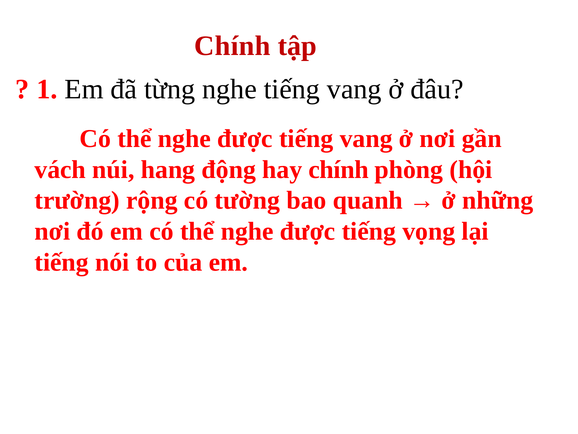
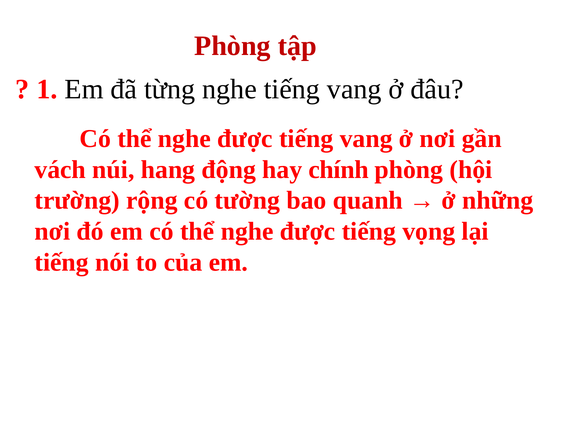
Chính: Chính -> Phòng (232, 46)
